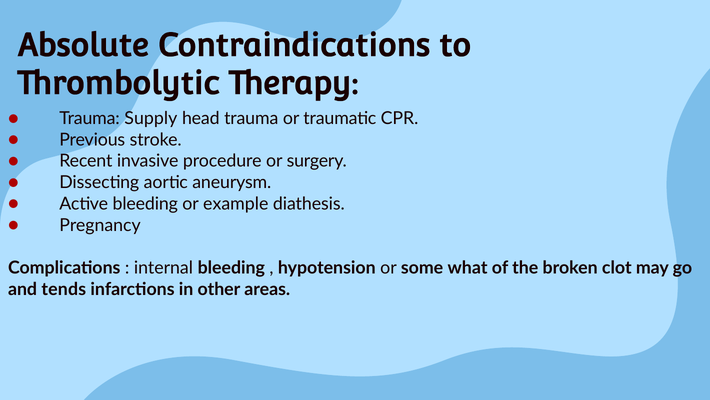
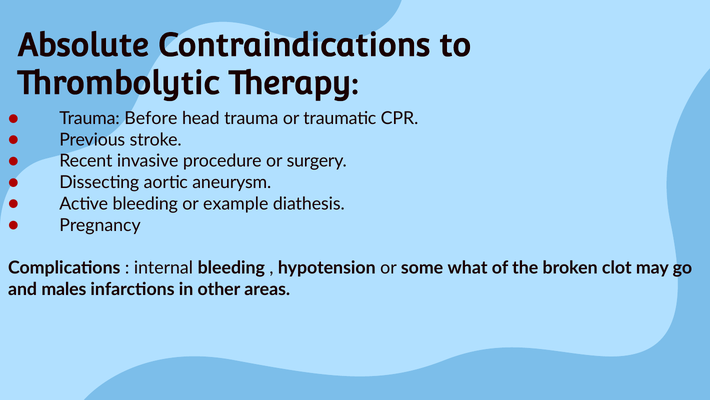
Supply: Supply -> Before (151, 118)
tends: tends -> males (64, 289)
